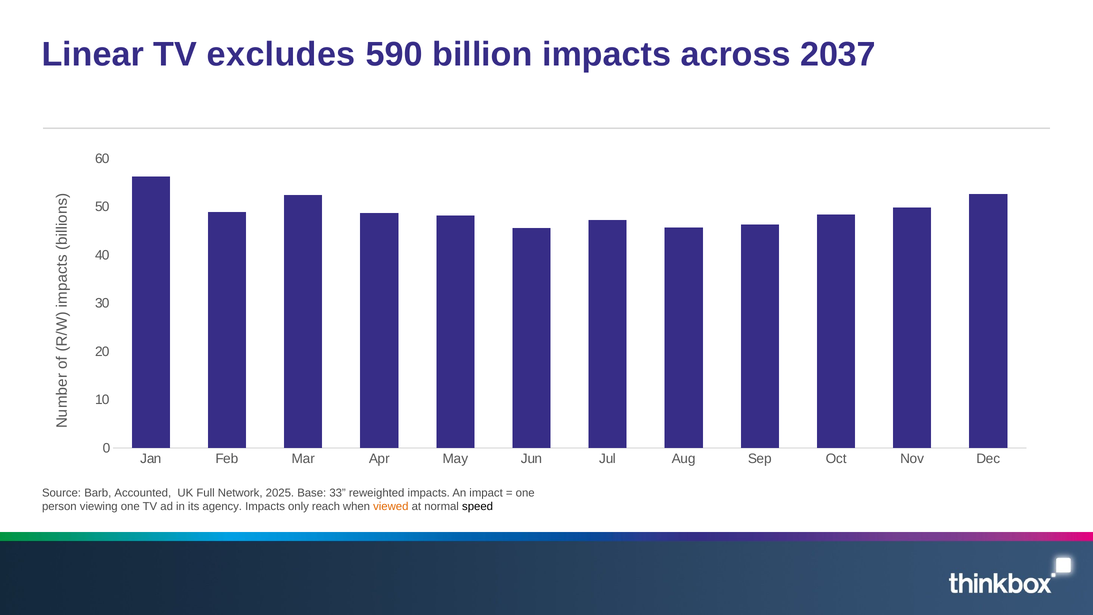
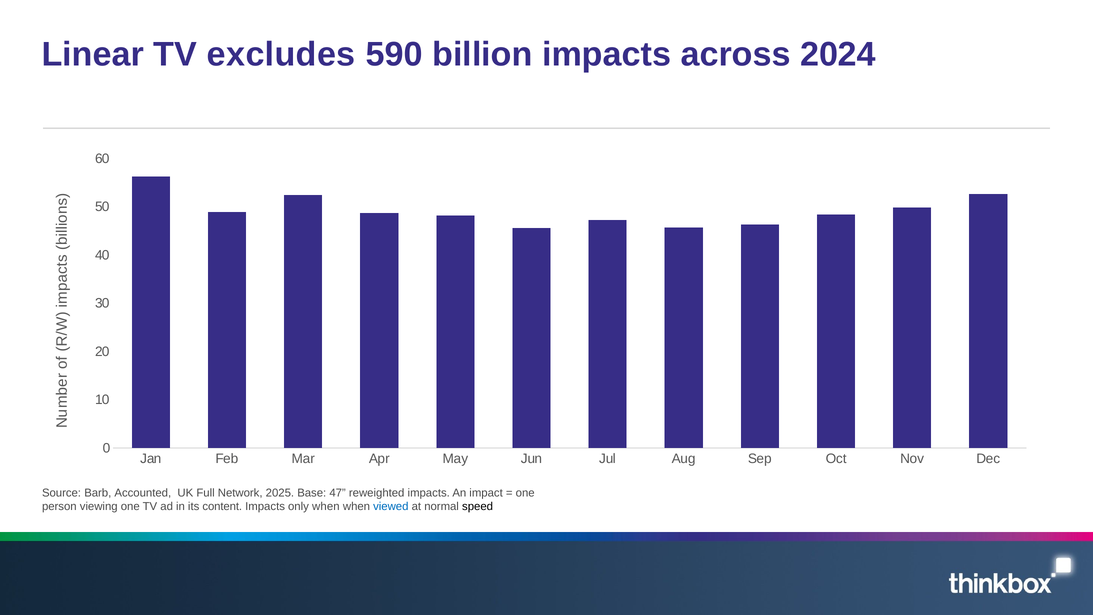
2037: 2037 -> 2024 (838, 55)
33: 33 -> 47 (338, 493)
agency: agency -> content (222, 506)
only reach: reach -> when (326, 506)
viewed colour: orange -> blue (391, 506)
